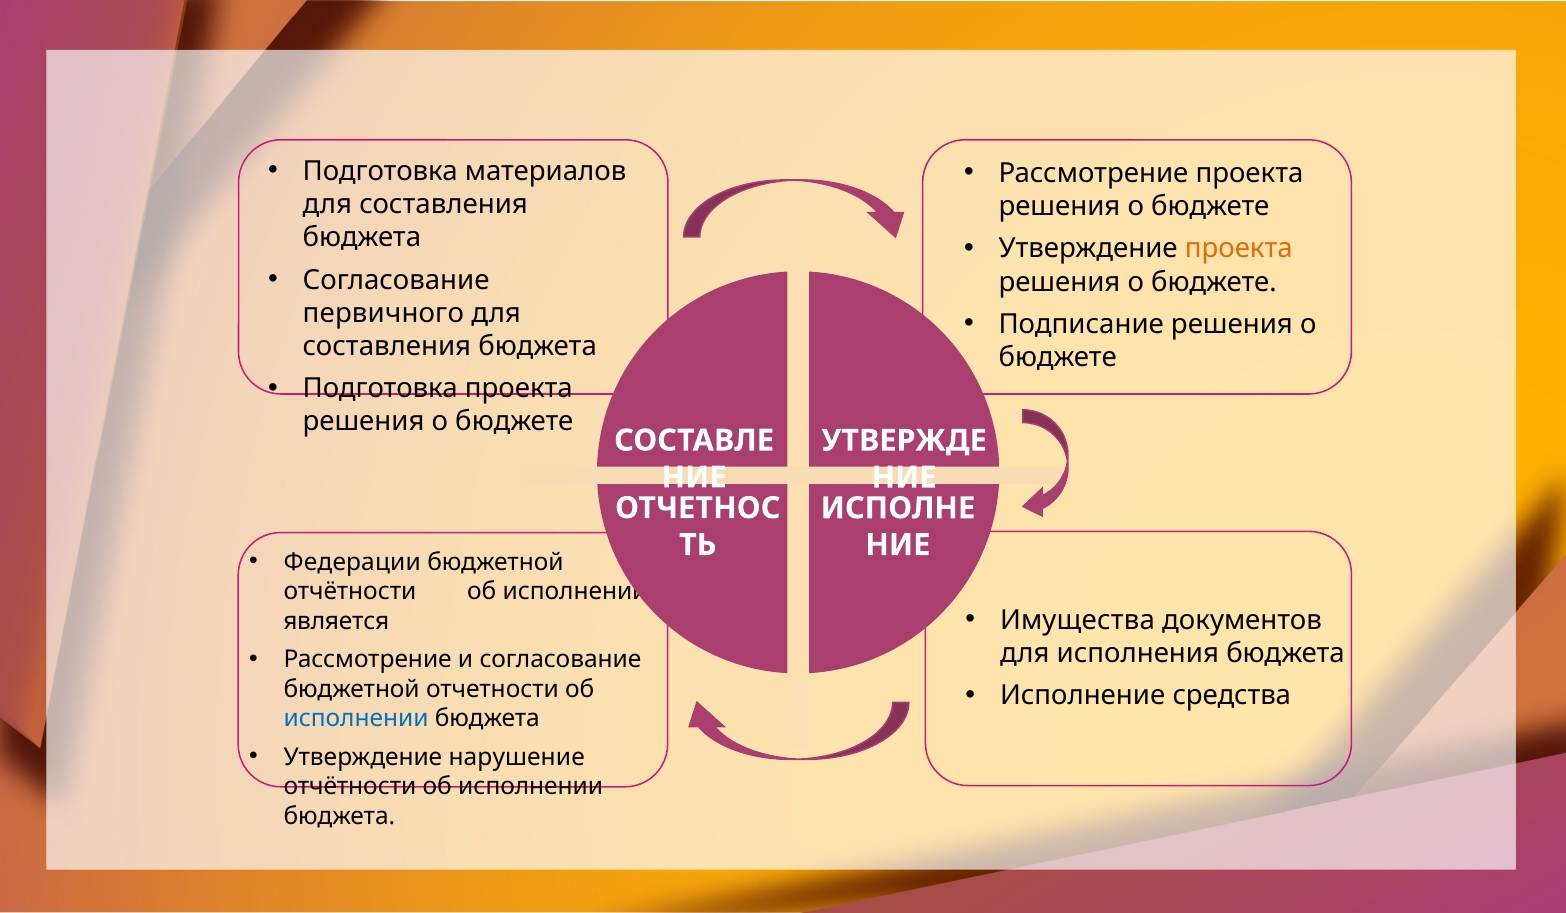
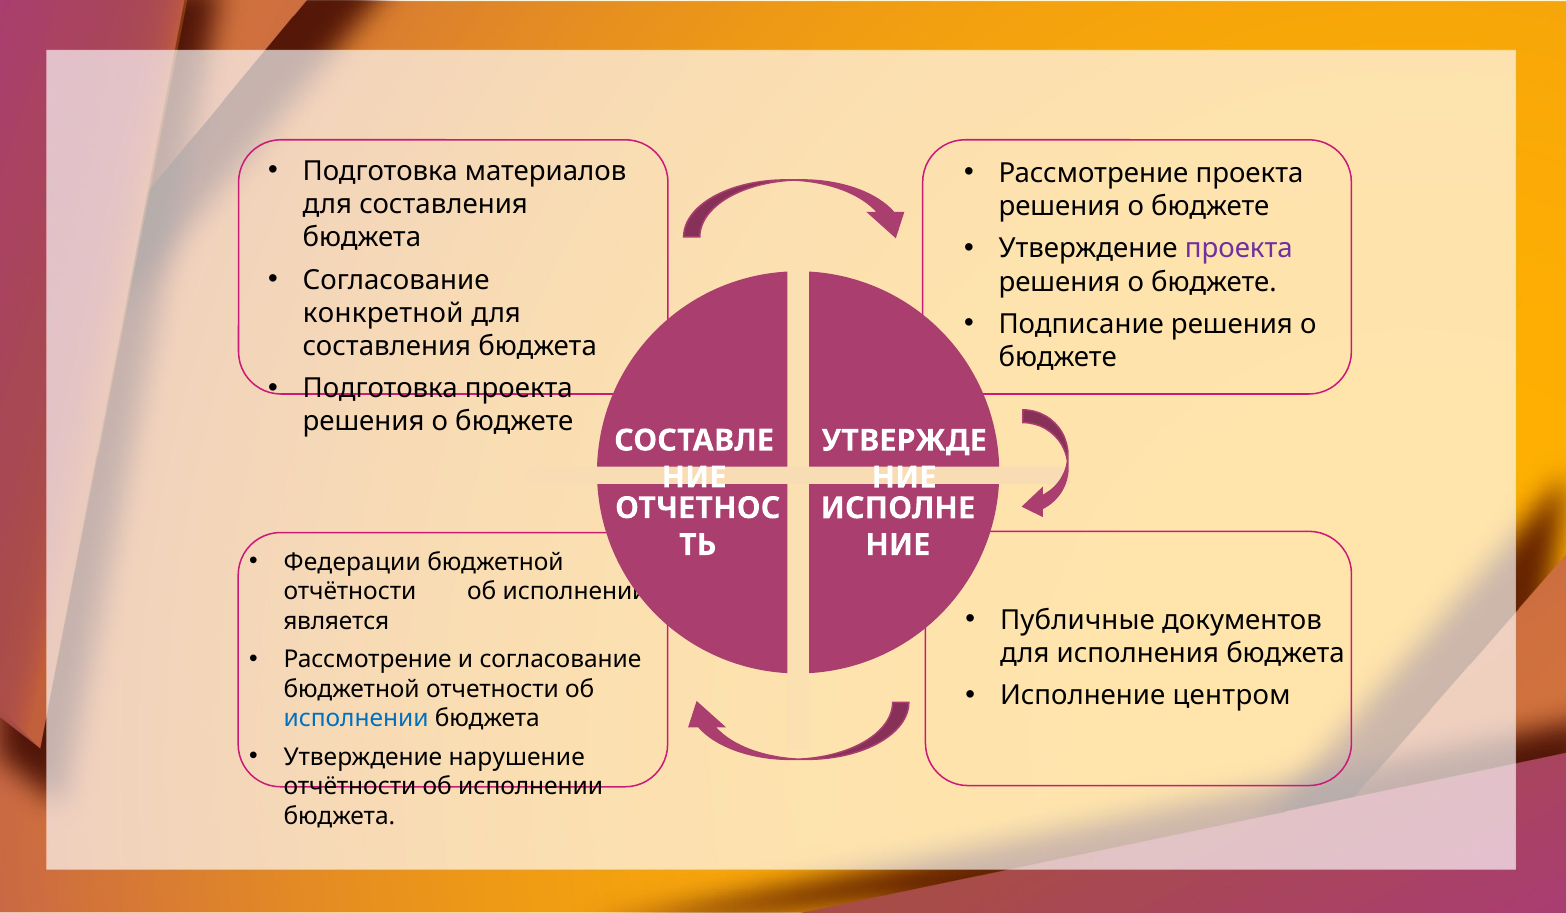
проекта colour: orange -> purple (1239, 249)
первичного: первичного -> конкретной (383, 313)
Имущества: Имущества -> Публичные (1077, 621)
средства: средства -> центром (1232, 696)
